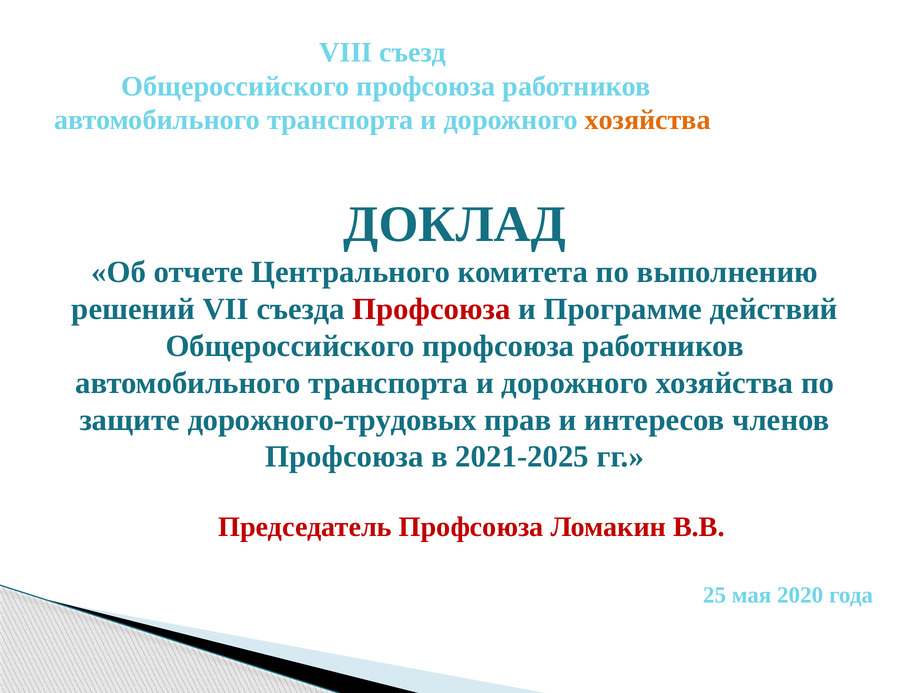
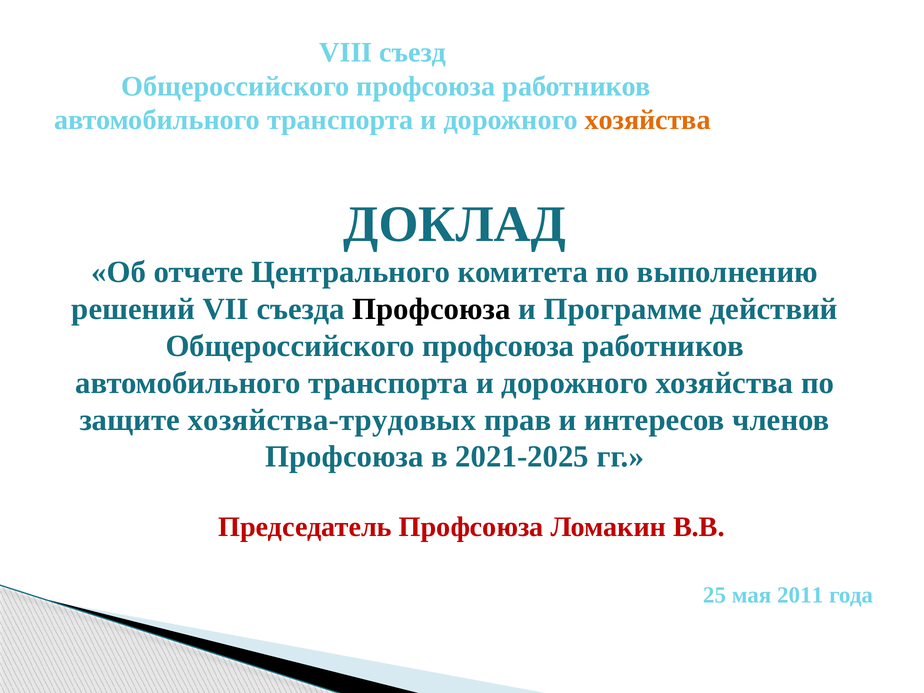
Профсоюза colour: red -> black (431, 309)
дорожного-трудовых: дорожного-трудовых -> хозяйства-трудовых (332, 420)
2020: 2020 -> 2011 (800, 595)
